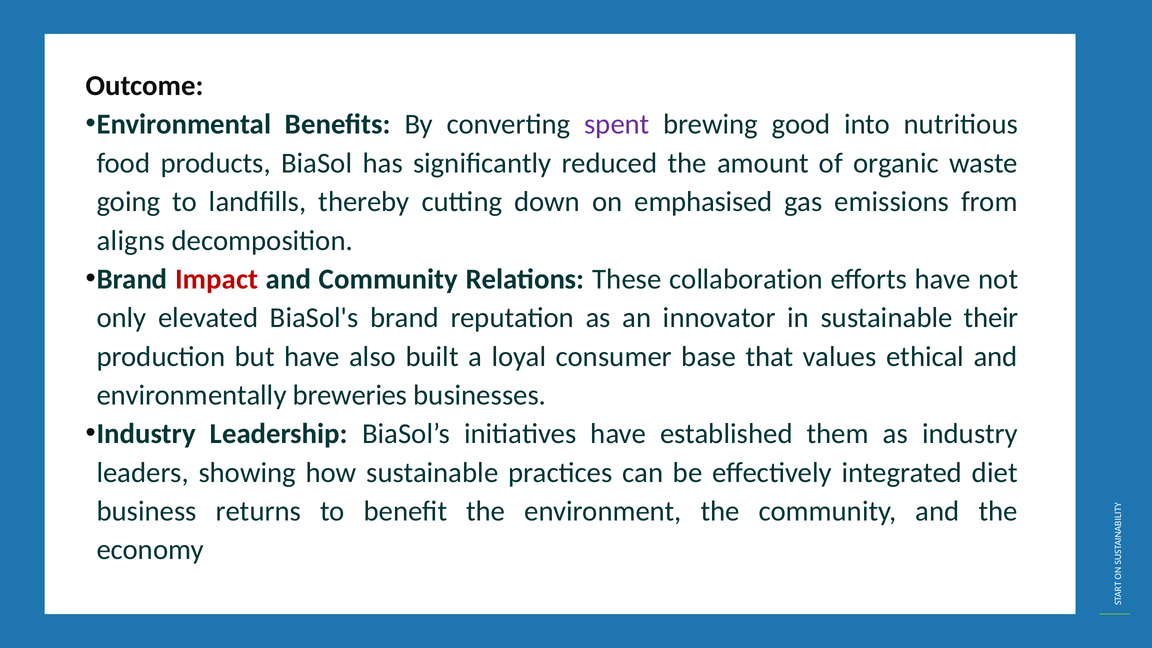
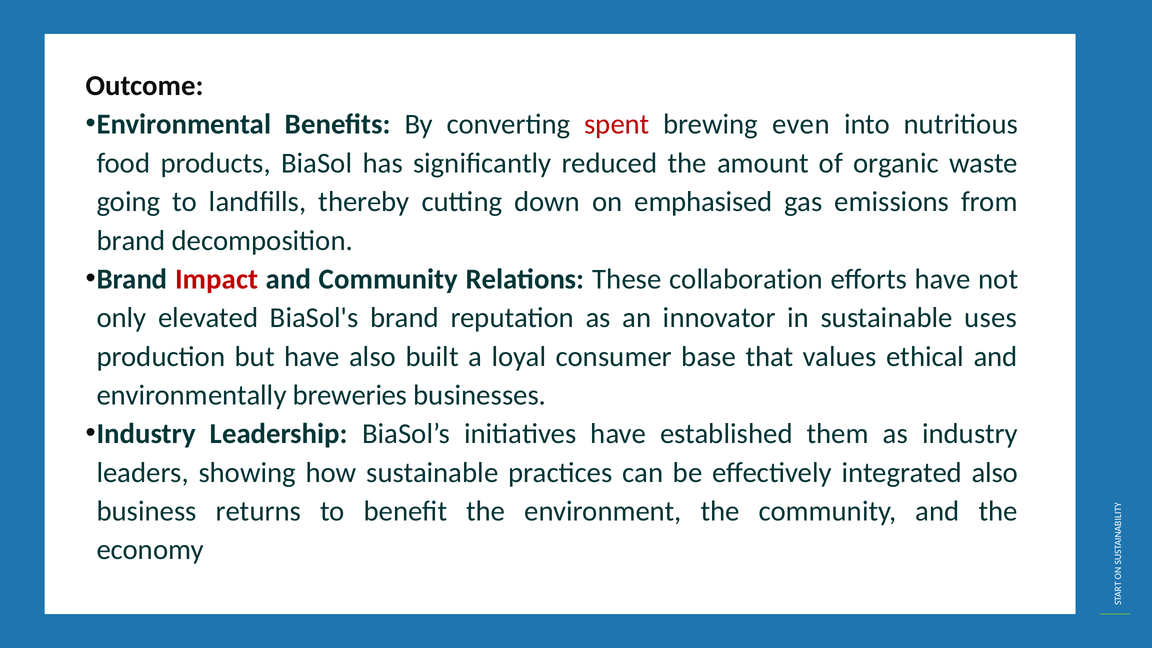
spent colour: purple -> red (617, 124)
good: good -> even (801, 124)
aligns: aligns -> brand (131, 241)
their: their -> uses (991, 318)
integrated diet: diet -> also (995, 473)
